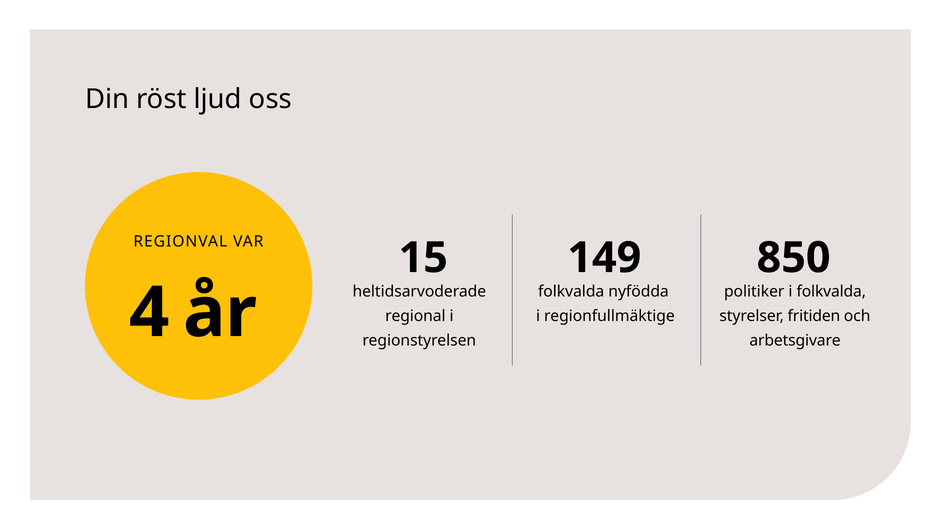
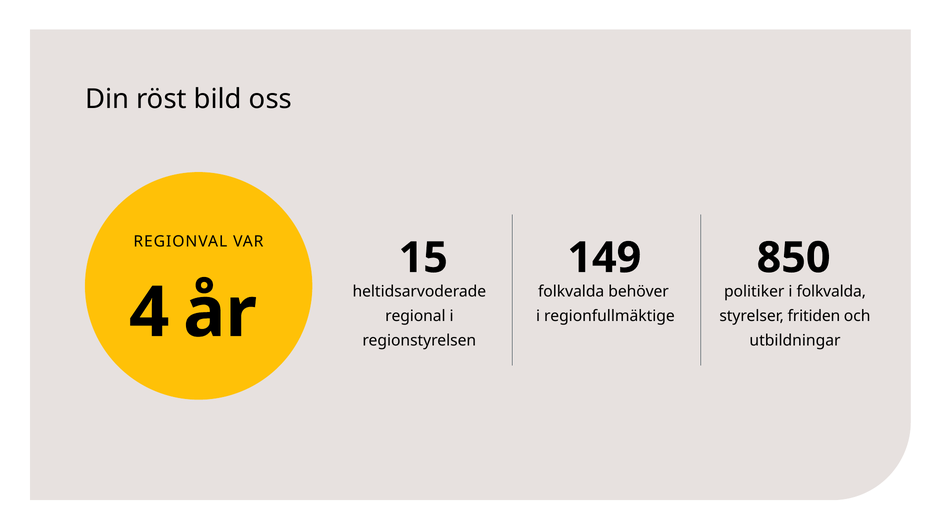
ljud: ljud -> bild (218, 99)
nyfödda: nyfödda -> behöver (639, 291)
arbetsgivare: arbetsgivare -> utbildningar (795, 340)
